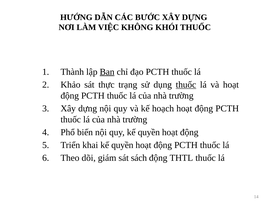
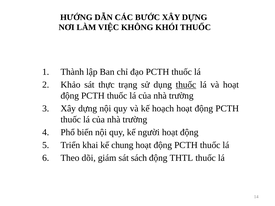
Ban underline: present -> none (107, 72)
quy kế quyền: quyền -> người (149, 132)
khai kế quyền: quyền -> chung (122, 145)
